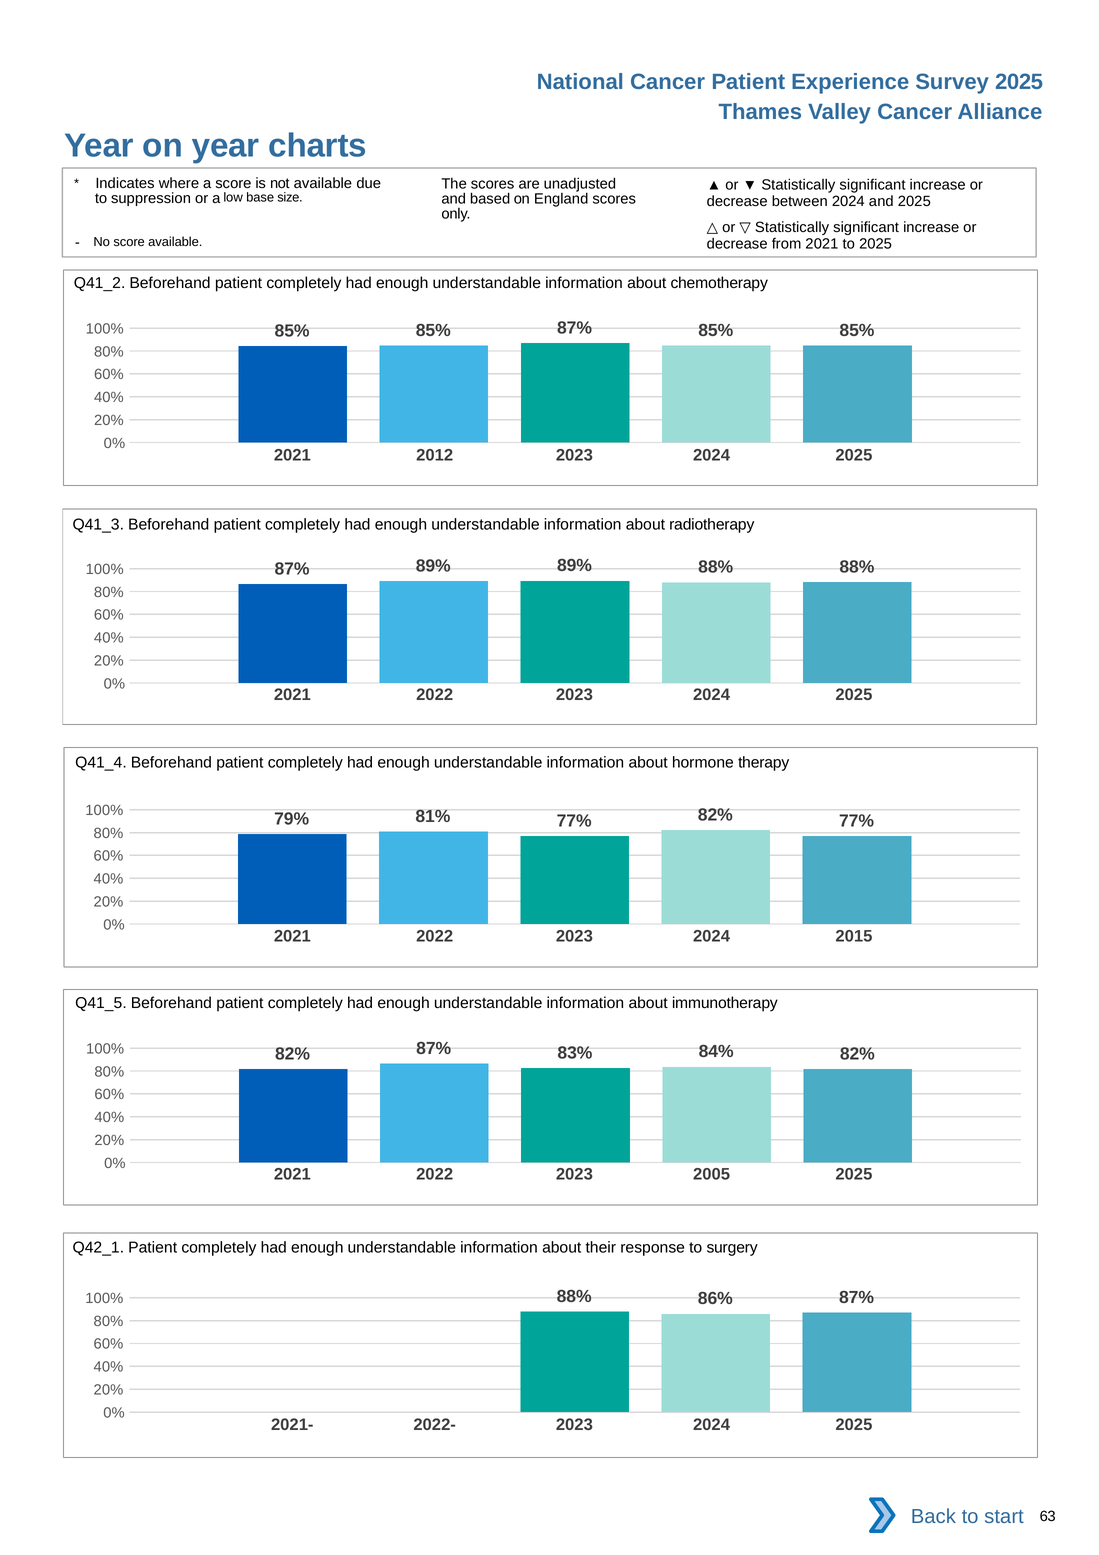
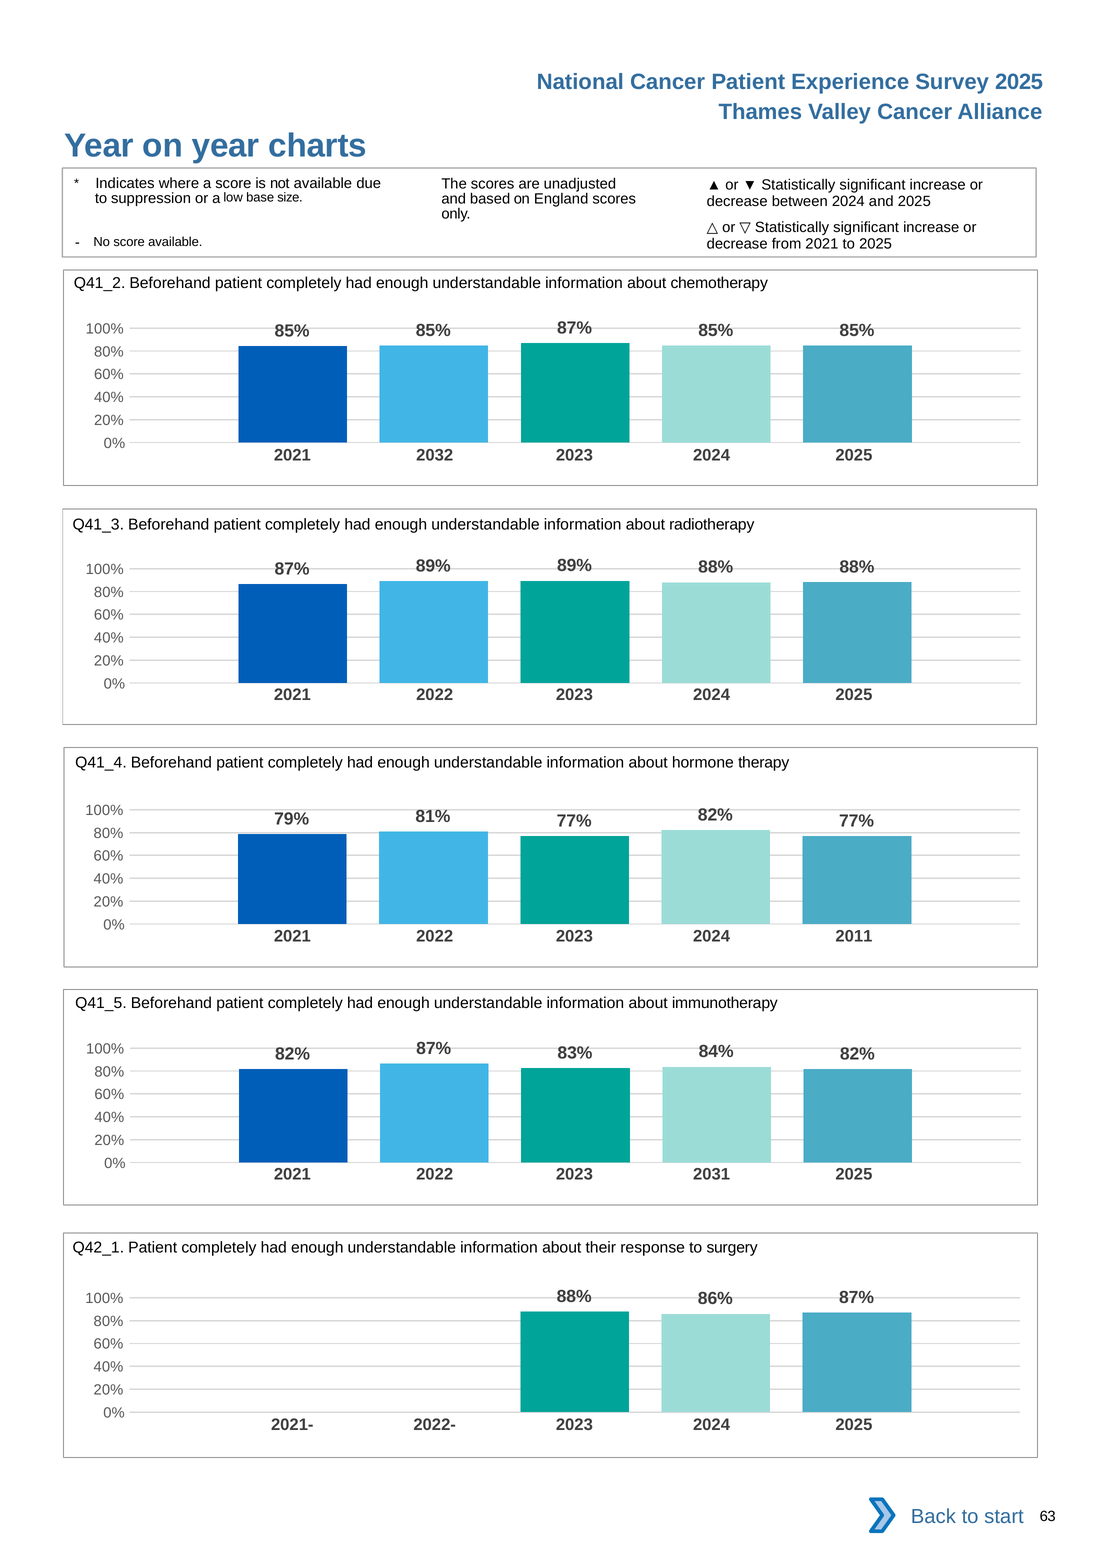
2012: 2012 -> 2032 (435, 455)
2015: 2015 -> 2011 (854, 937)
2005: 2005 -> 2031 (712, 1175)
